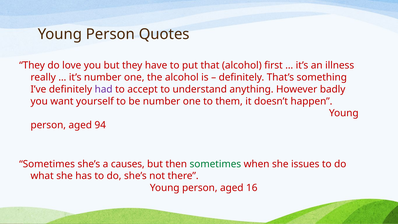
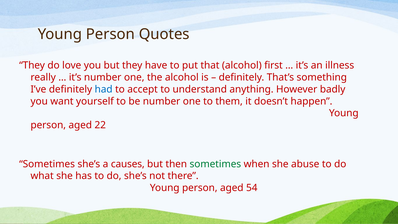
had colour: purple -> blue (104, 89)
94: 94 -> 22 (100, 125)
issues: issues -> abuse (305, 164)
16: 16 -> 54 (252, 188)
